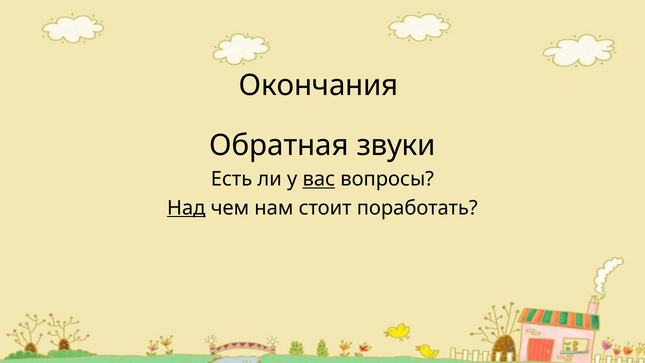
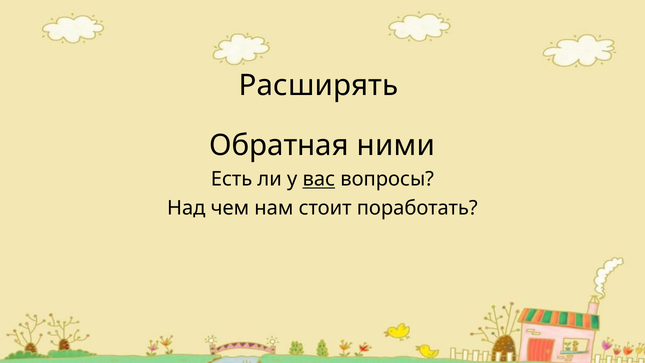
Окончания: Окончания -> Расширять (319, 85)
звуки: звуки -> ними (396, 146)
Над underline: present -> none (186, 208)
